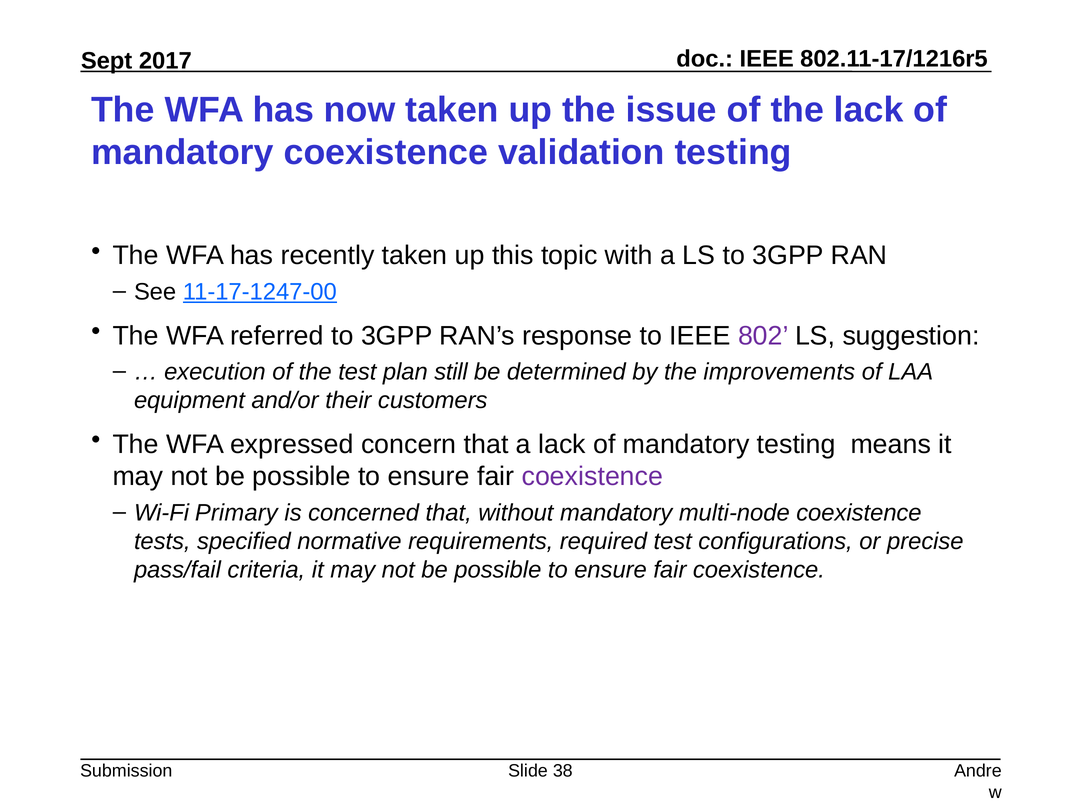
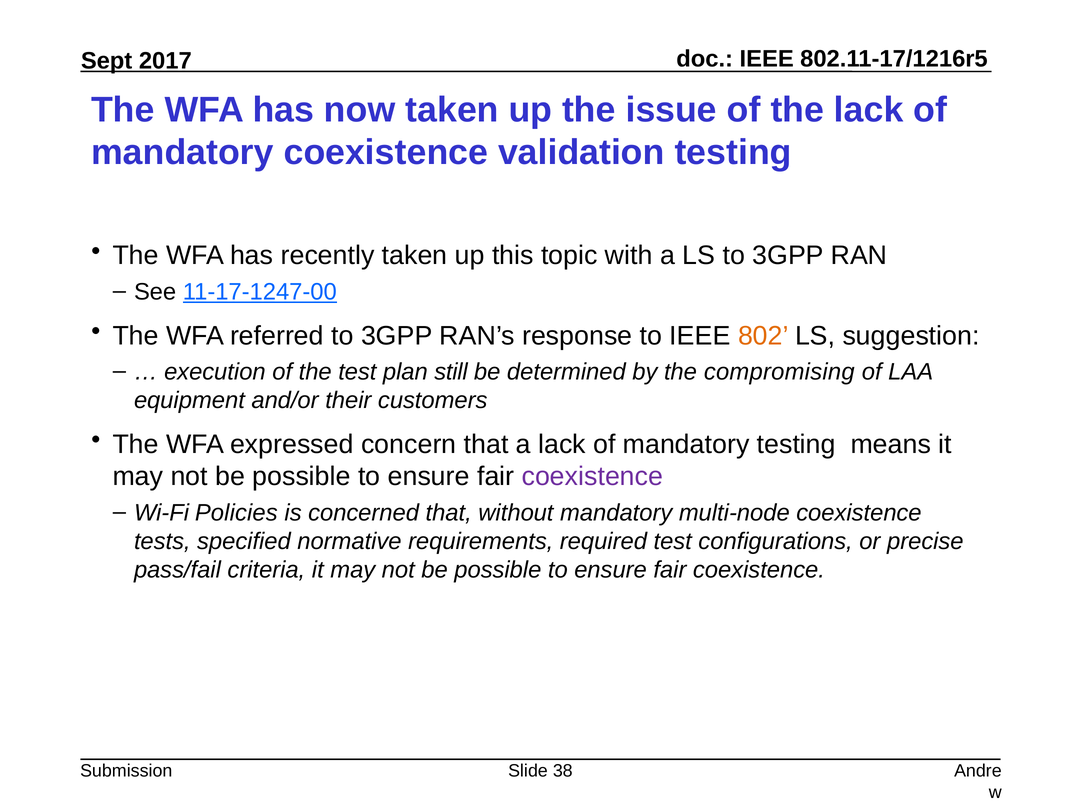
802 colour: purple -> orange (763, 336)
improvements: improvements -> compromising (779, 372)
Primary: Primary -> Policies (236, 513)
